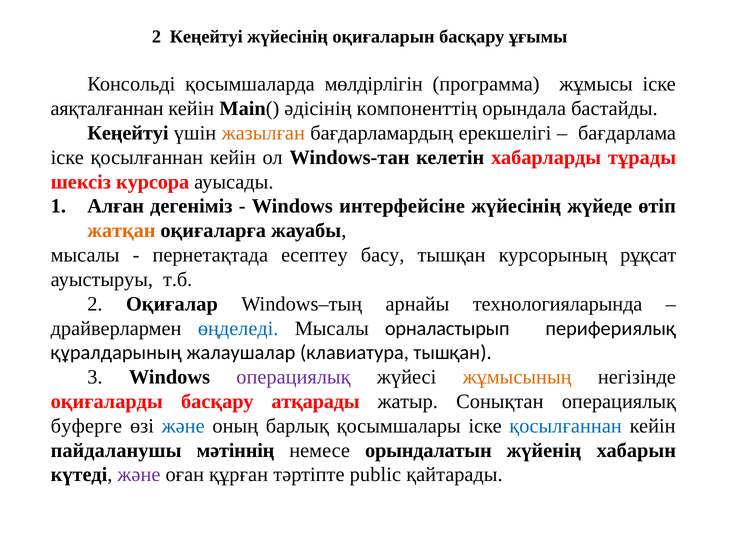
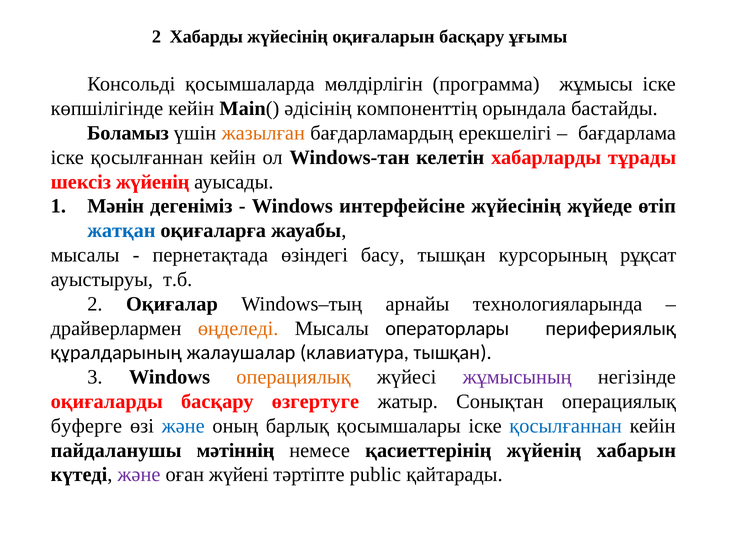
2 Кеңейтуі: Кеңейтуі -> Хабарды (206, 37)
аяқталғаннан: аяқталғаннан -> көпшілігінде (107, 109)
Кеңейтуі: Кеңейтуі -> Боламыз (128, 133)
шексіз курсора: курсора -> жүйенің (153, 182)
Алған: Алған -> Мәнін (116, 206)
жатқан colour: orange -> blue (121, 231)
есептеу: есептеу -> өзіндегі (315, 255)
өңделеді colour: blue -> orange (238, 328)
орналастырып: орналастырып -> операторлары (447, 328)
операциялық colour: purple -> orange (293, 377)
жұмысының colour: orange -> purple (517, 377)
атқарады: атқарады -> өзгертуге (315, 402)
орындалатын: орындалатын -> қасиеттерінің (428, 450)
құрған: құрған -> жүйені (239, 475)
